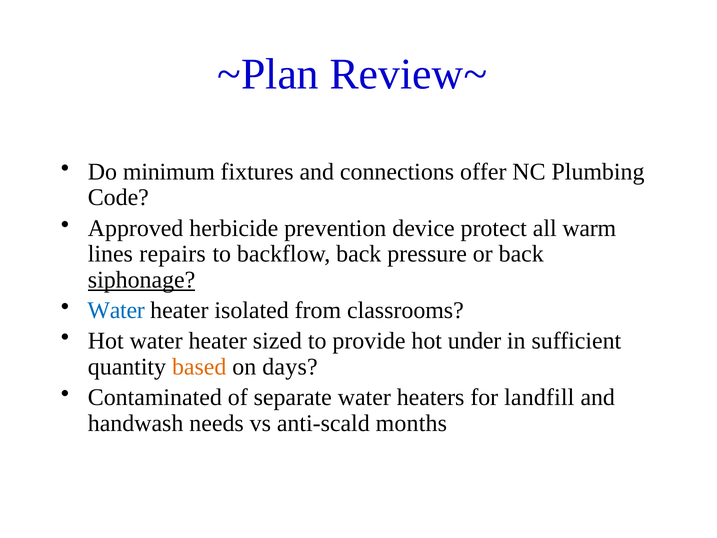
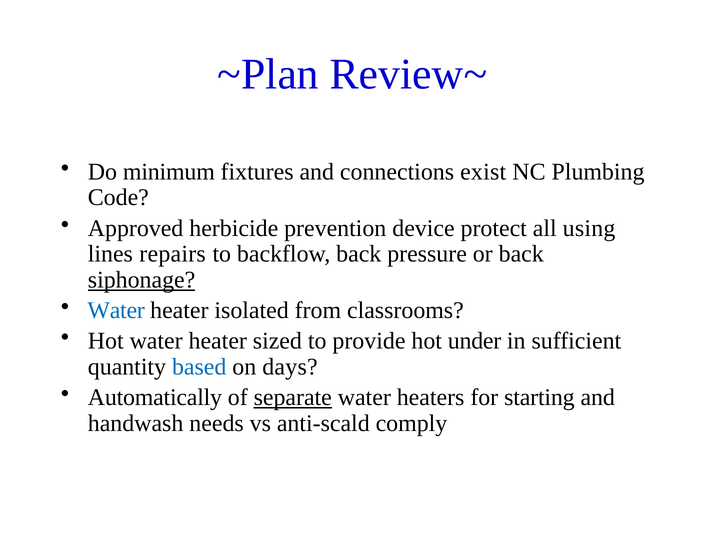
offer: offer -> exist (483, 172)
warm: warm -> using (589, 228)
based colour: orange -> blue (199, 367)
Contaminated: Contaminated -> Automatically (155, 397)
separate underline: none -> present (293, 397)
landfill: landfill -> starting (539, 397)
months: months -> comply (411, 423)
